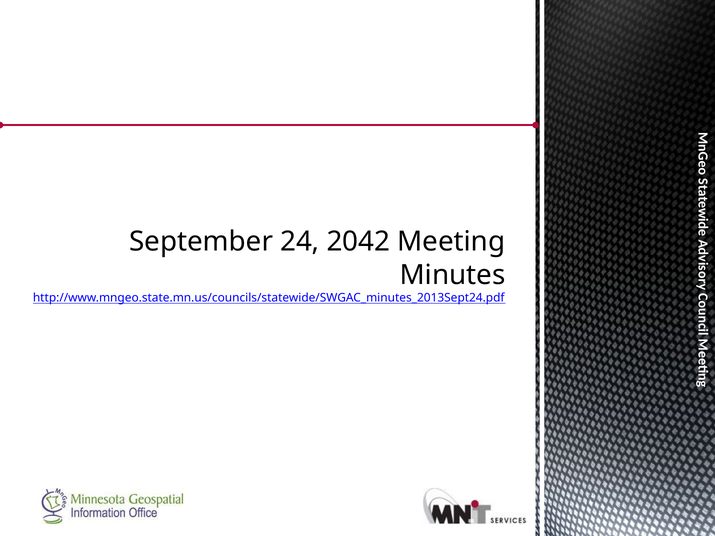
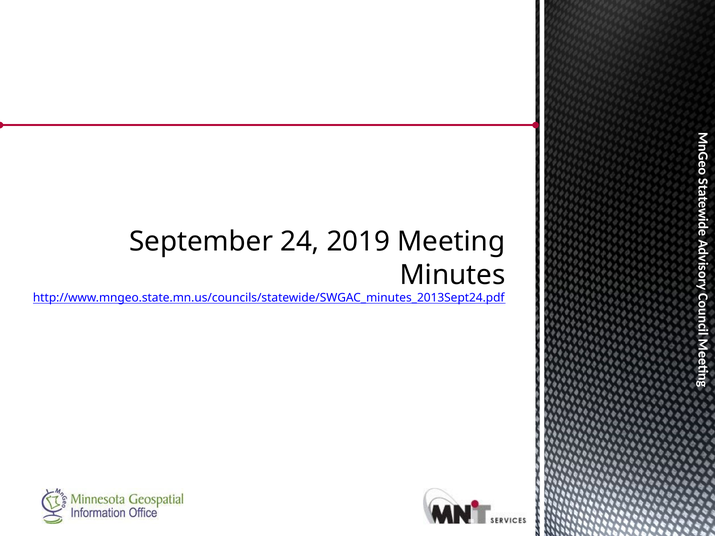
2042: 2042 -> 2019 (358, 242)
